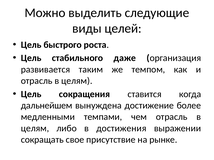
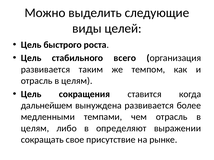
даже: даже -> всего (125, 58)
вынуждена достижение: достижение -> развивается (149, 106)
достижения: достижения -> определяют (121, 129)
